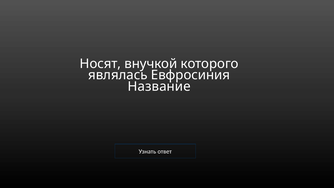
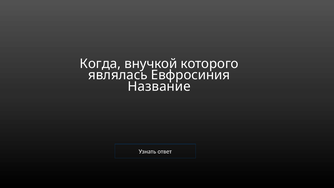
Носят: Носят -> Когда (100, 64)
